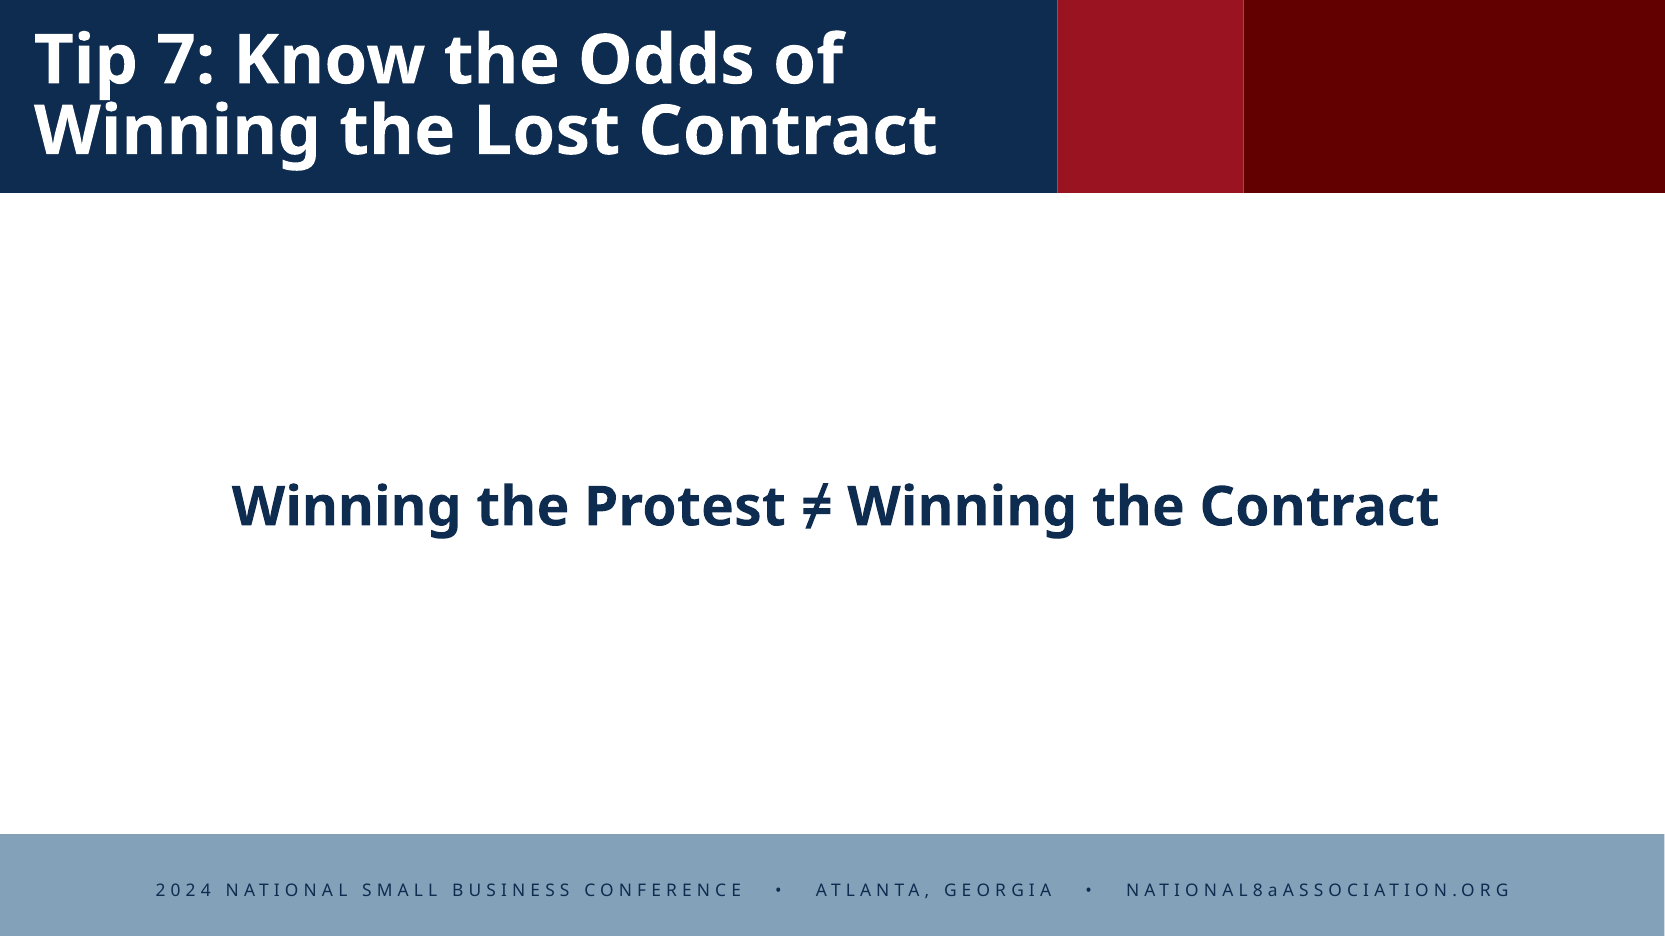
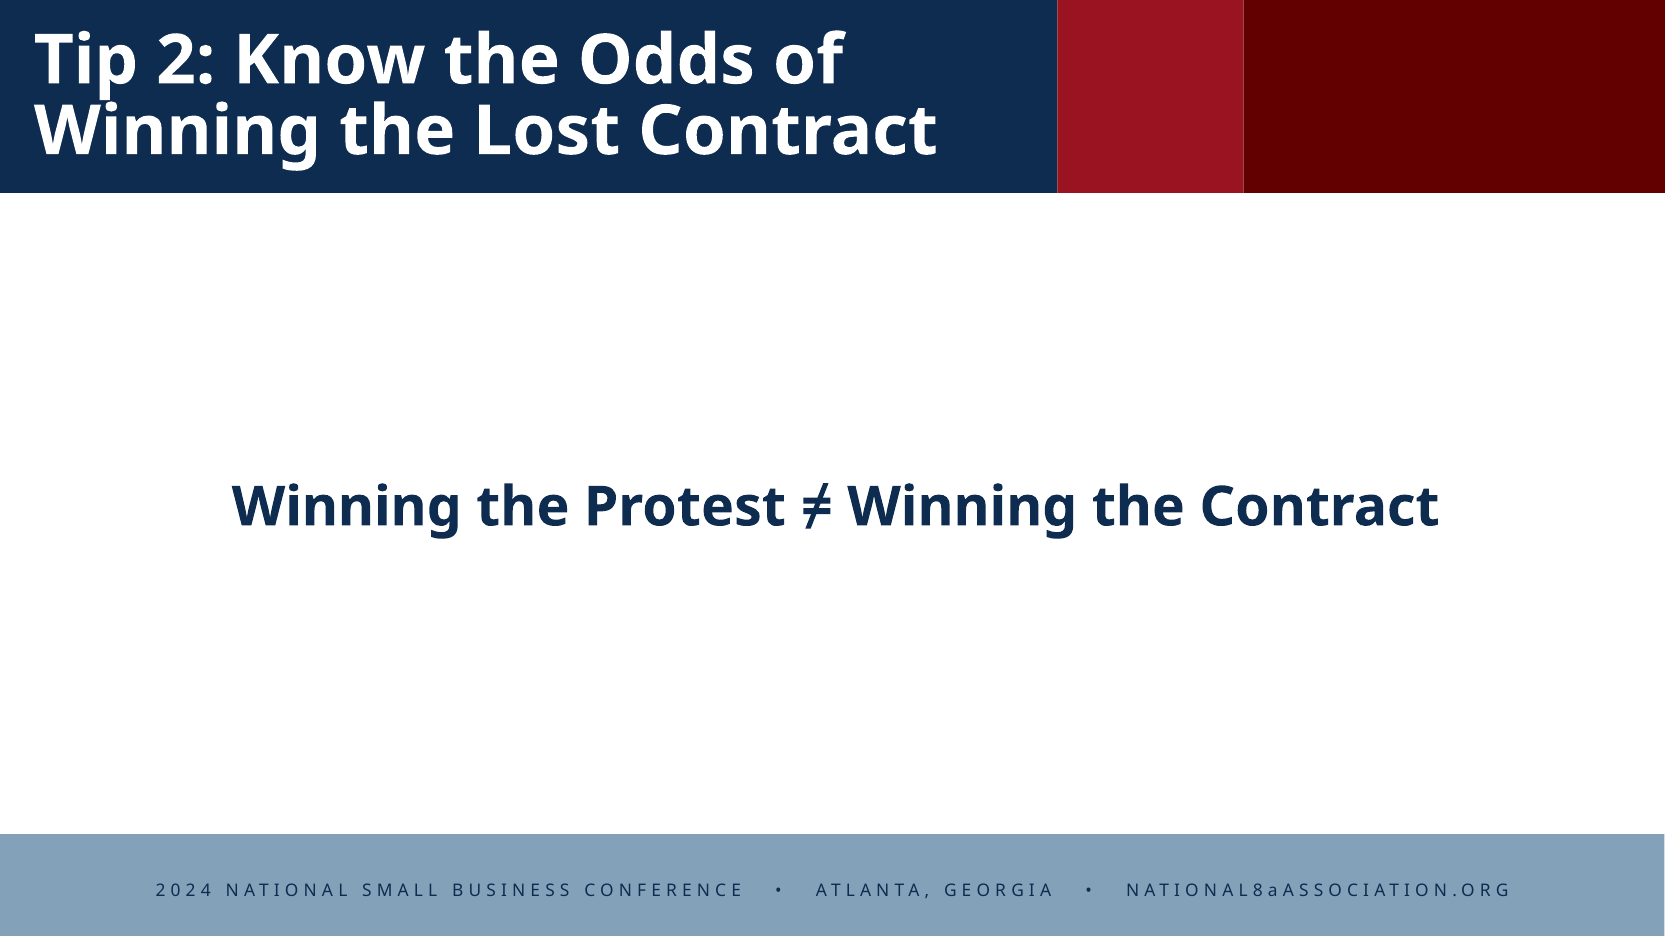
Tip 7: 7 -> 2 (186, 61)
